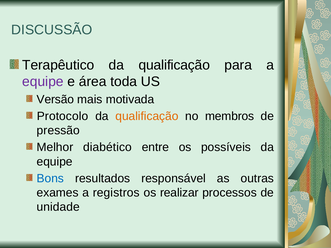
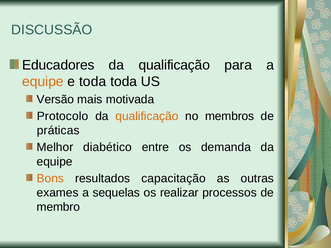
Terapêutico: Terapêutico -> Educadores (58, 65)
equipe colour: purple -> orange (43, 82)
e área: área -> toda (93, 82)
pressão: pressão -> práticas (58, 131)
possíveis: possíveis -> demanda (226, 147)
Bons colour: blue -> orange (50, 178)
responsável: responsável -> capacitação (174, 178)
registros: registros -> sequelas (116, 193)
unidade: unidade -> membro (58, 207)
